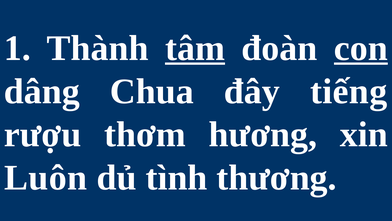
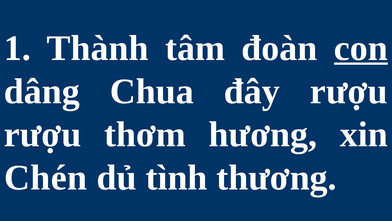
tâm underline: present -> none (195, 48)
đây tiếng: tiếng -> rượu (349, 91)
Luôn: Luôn -> Chén (46, 177)
